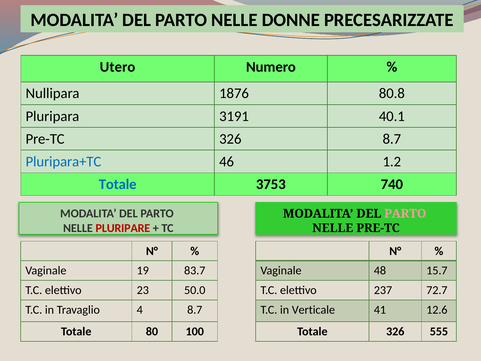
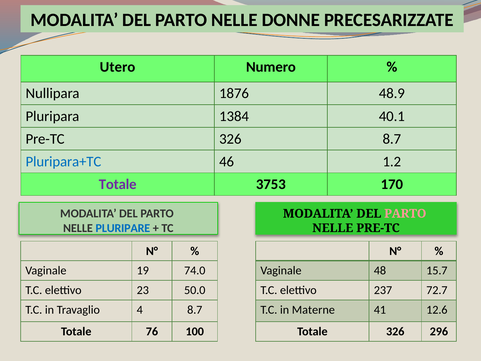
80.8: 80.8 -> 48.9 (392, 93)
3191: 3191 -> 1384 (234, 116)
Totale colour: blue -> purple (118, 184)
740: 740 -> 170 (392, 184)
PLURIPARE colour: red -> blue (123, 228)
83.7: 83.7 -> 74.0 (195, 270)
Verticale: Verticale -> Materne (313, 310)
80: 80 -> 76 (152, 331)
555: 555 -> 296 (439, 331)
